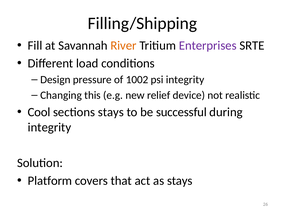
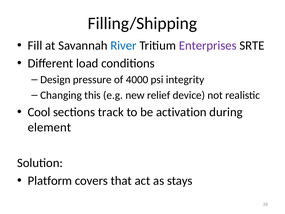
River colour: orange -> blue (123, 46)
1002: 1002 -> 4000 (137, 80)
sections stays: stays -> track (111, 112)
successful: successful -> activation (181, 112)
integrity: integrity -> element (49, 127)
